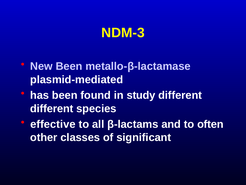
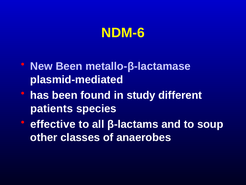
NDM-3: NDM-3 -> NDM-6 (123, 33)
different: different -> patients (52, 108)
often: often -> soup (210, 124)
significant: significant -> anaerobes (144, 137)
